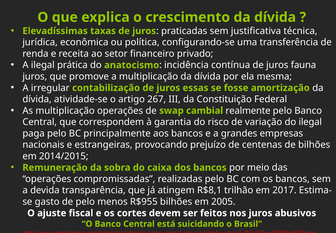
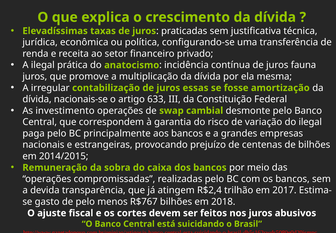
atividade-se: atividade-se -> nacionais-se (81, 99)
267: 267 -> 633 (157, 99)
As multiplicação: multiplicação -> investimento (65, 110)
realmente: realmente -> desmonte (248, 110)
R$8,1: R$8,1 -> R$2,4 (209, 190)
R$955: R$955 -> R$767 (144, 201)
2005: 2005 -> 2018 (223, 201)
